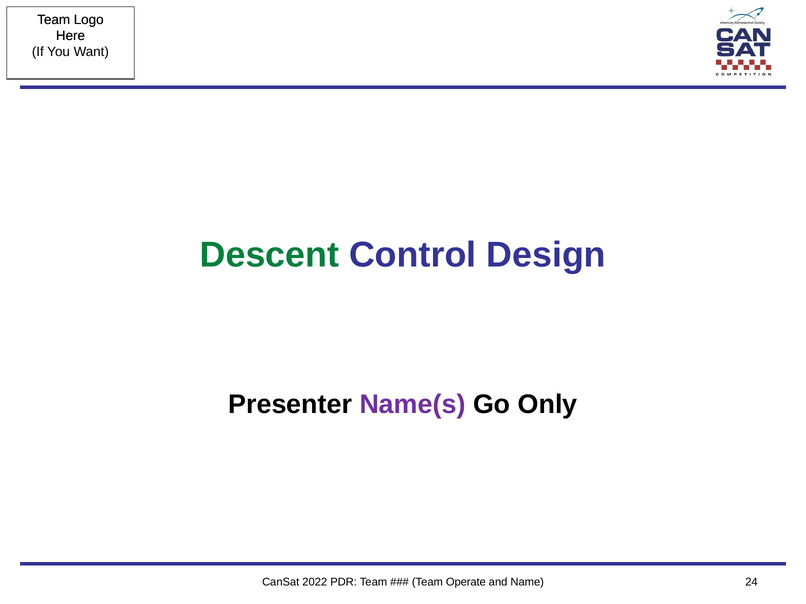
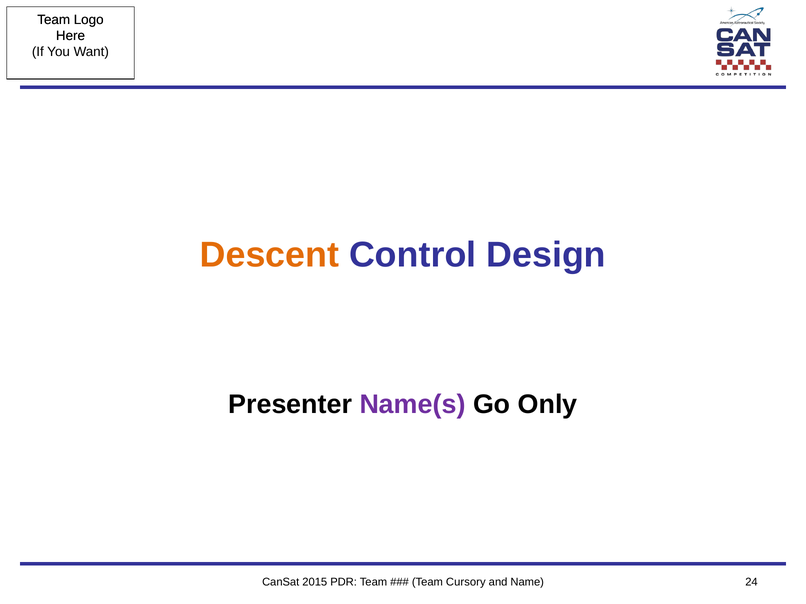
Descent colour: green -> orange (269, 255)
2022: 2022 -> 2015 (315, 582)
Operate: Operate -> Cursory (466, 582)
